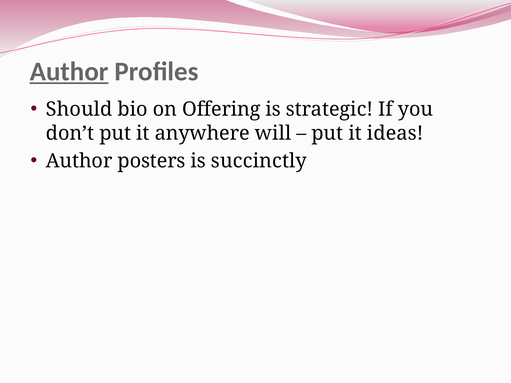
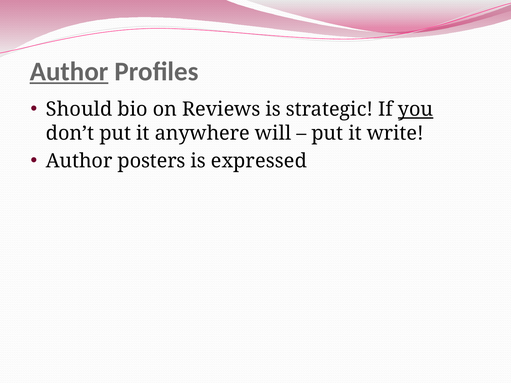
Offering: Offering -> Reviews (221, 109)
you underline: none -> present (416, 109)
ideas: ideas -> write (395, 133)
succinctly: succinctly -> expressed (259, 161)
